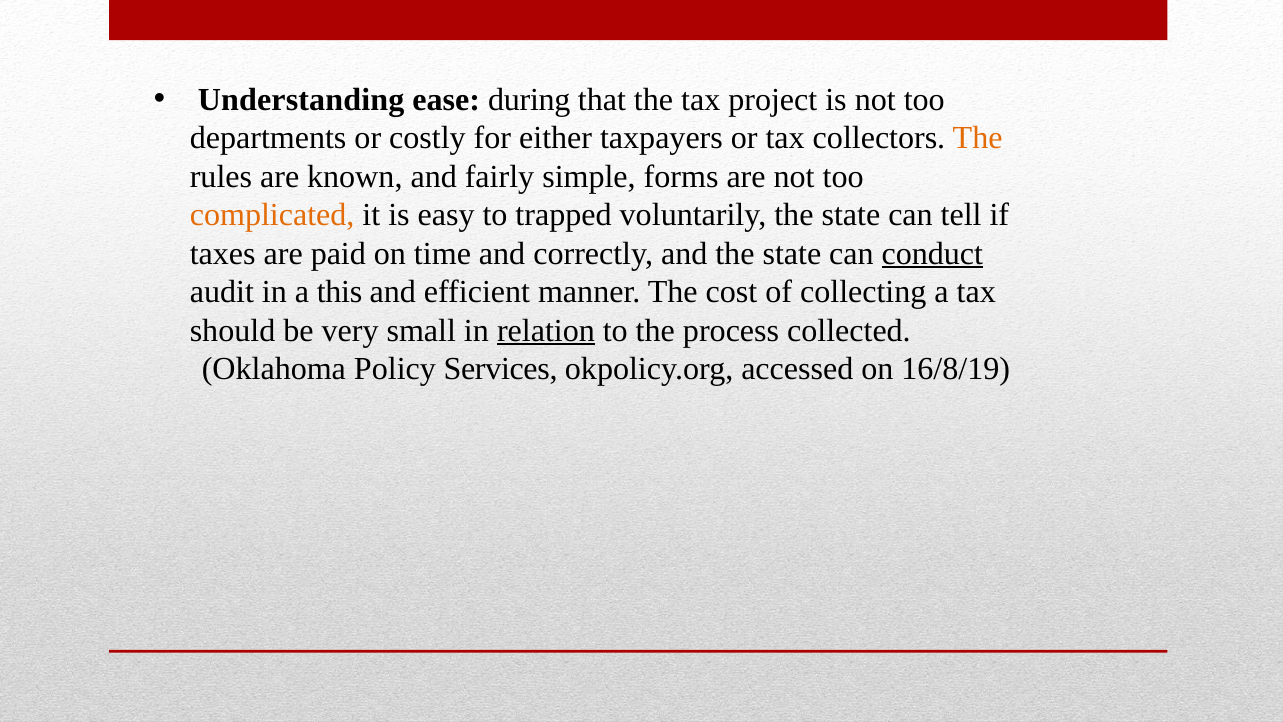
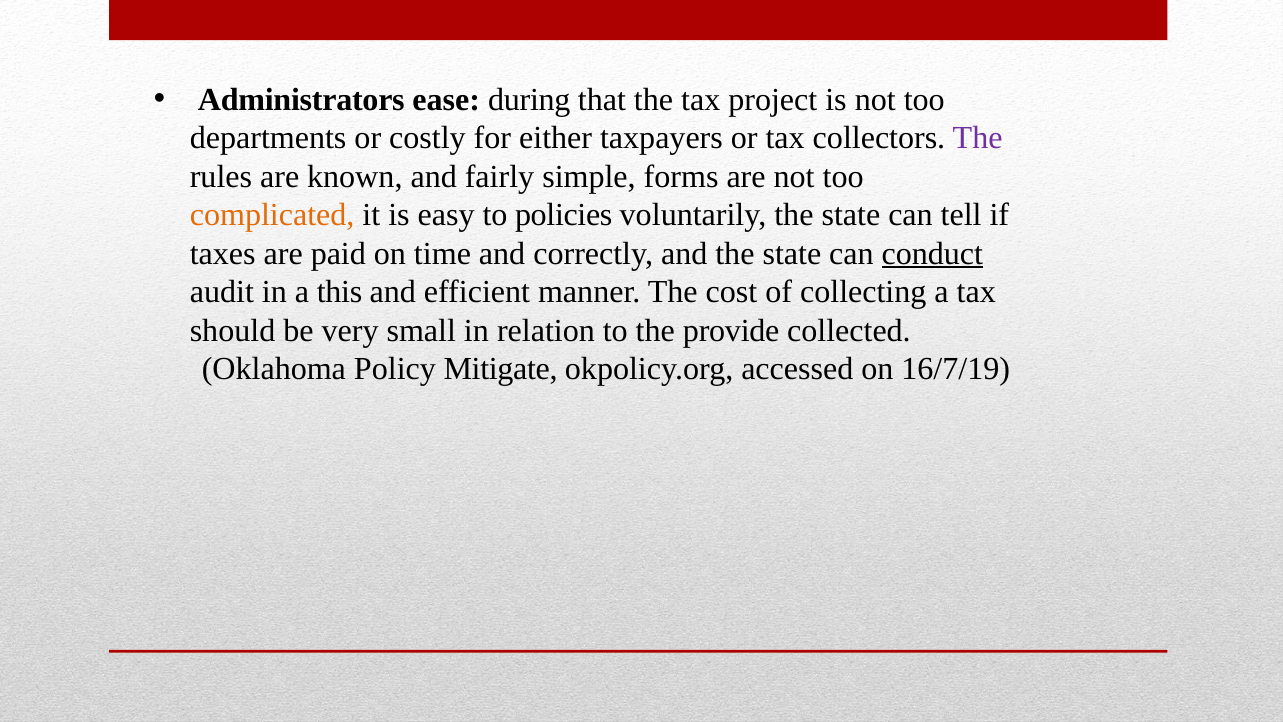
Understanding: Understanding -> Administrators (301, 100)
The colour: orange -> purple (978, 138)
trapped: trapped -> policies (564, 215)
relation underline: present -> none (546, 330)
process: process -> provide (731, 330)
Services: Services -> Mitigate (501, 369)
16/8/19: 16/8/19 -> 16/7/19 (956, 369)
